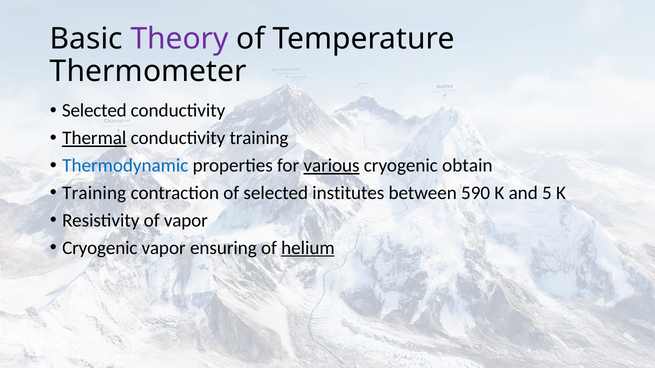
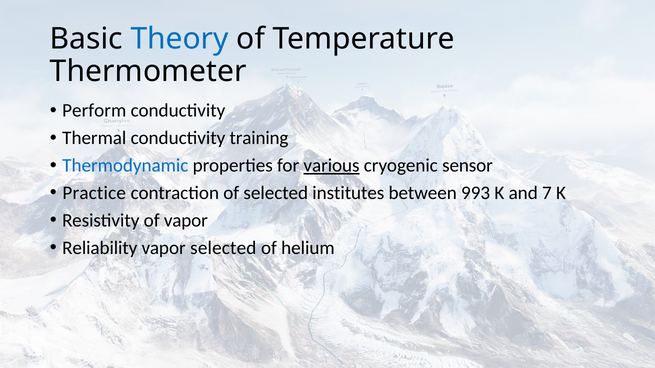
Theory colour: purple -> blue (180, 39)
Selected: Selected -> Perform (94, 111)
Thermal underline: present -> none (94, 138)
obtain: obtain -> sensor (467, 166)
Training: Training -> Practice (94, 193)
590: 590 -> 993 (476, 193)
5: 5 -> 7 (547, 193)
Cryogenic: Cryogenic -> Reliability (100, 248)
vapor ensuring: ensuring -> selected (223, 248)
helium underline: present -> none (308, 248)
